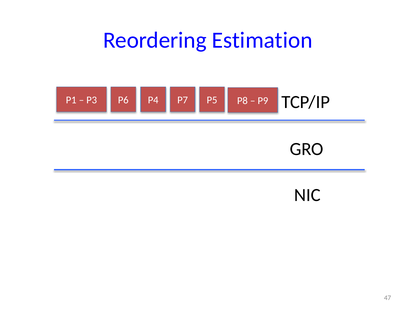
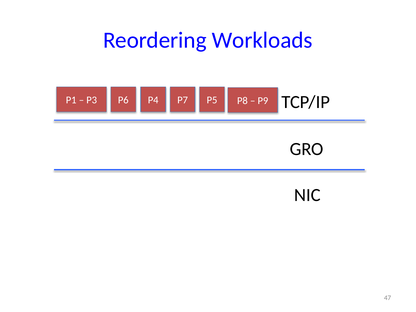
Estimation: Estimation -> Workloads (262, 40)
